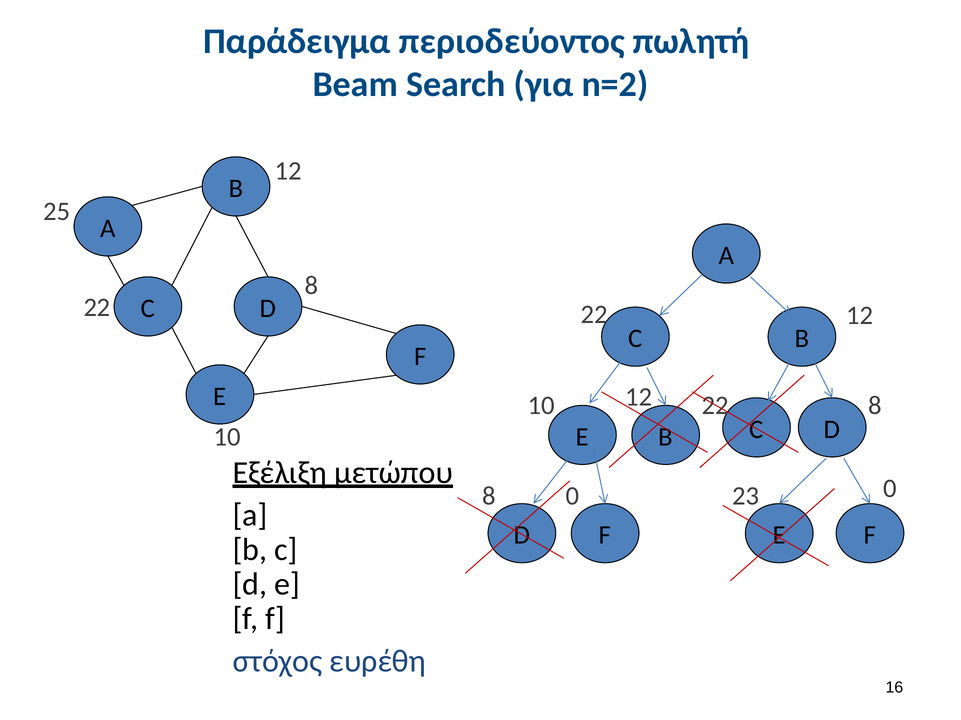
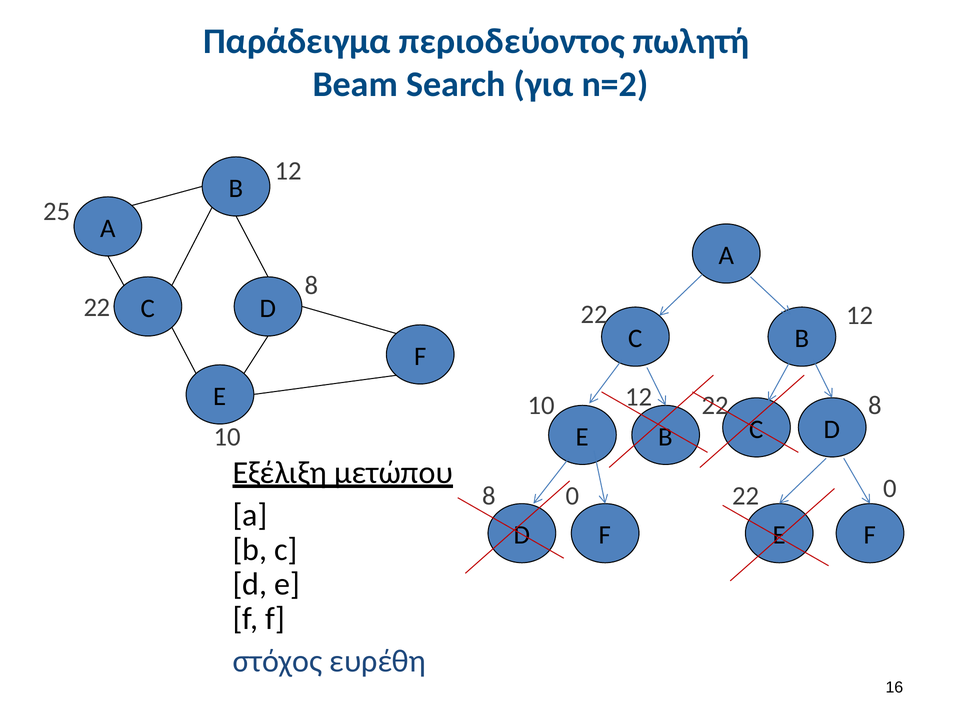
0 23: 23 -> 22 (746, 497)
